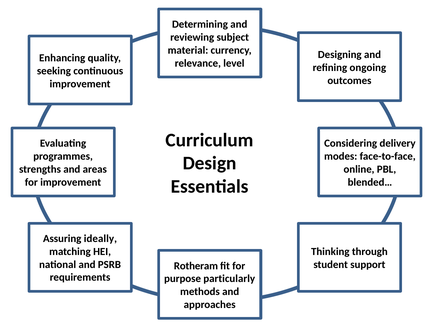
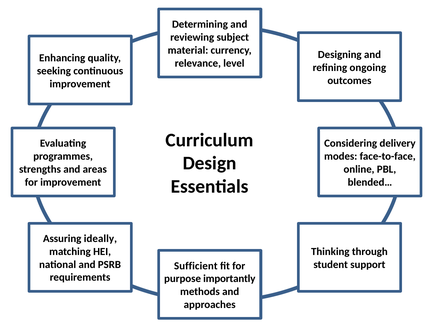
Rotheram: Rotheram -> Sufficient (196, 266)
particularly: particularly -> importantly (229, 279)
